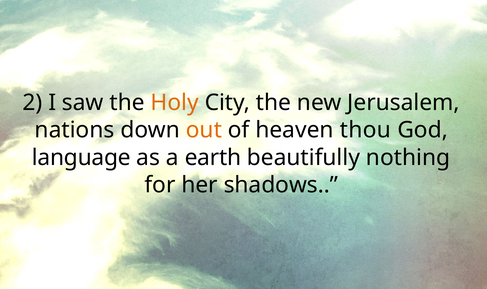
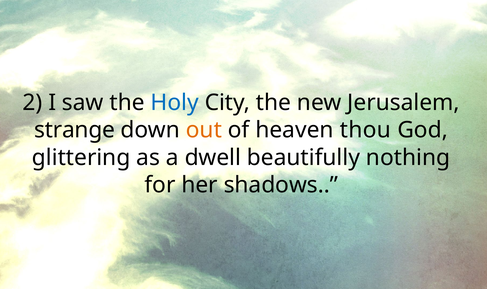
Holy colour: orange -> blue (175, 102)
nations: nations -> strange (75, 130)
language: language -> glittering (81, 157)
earth: earth -> dwell (213, 157)
